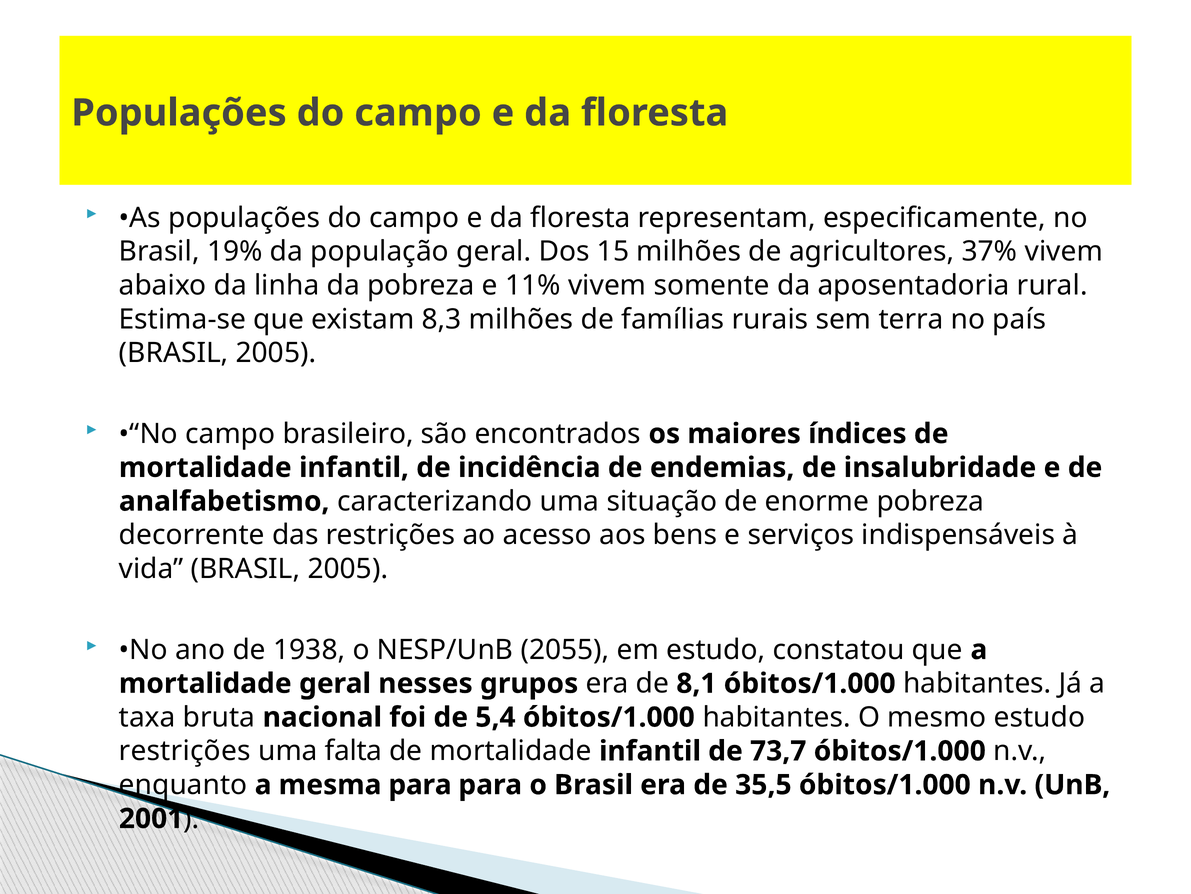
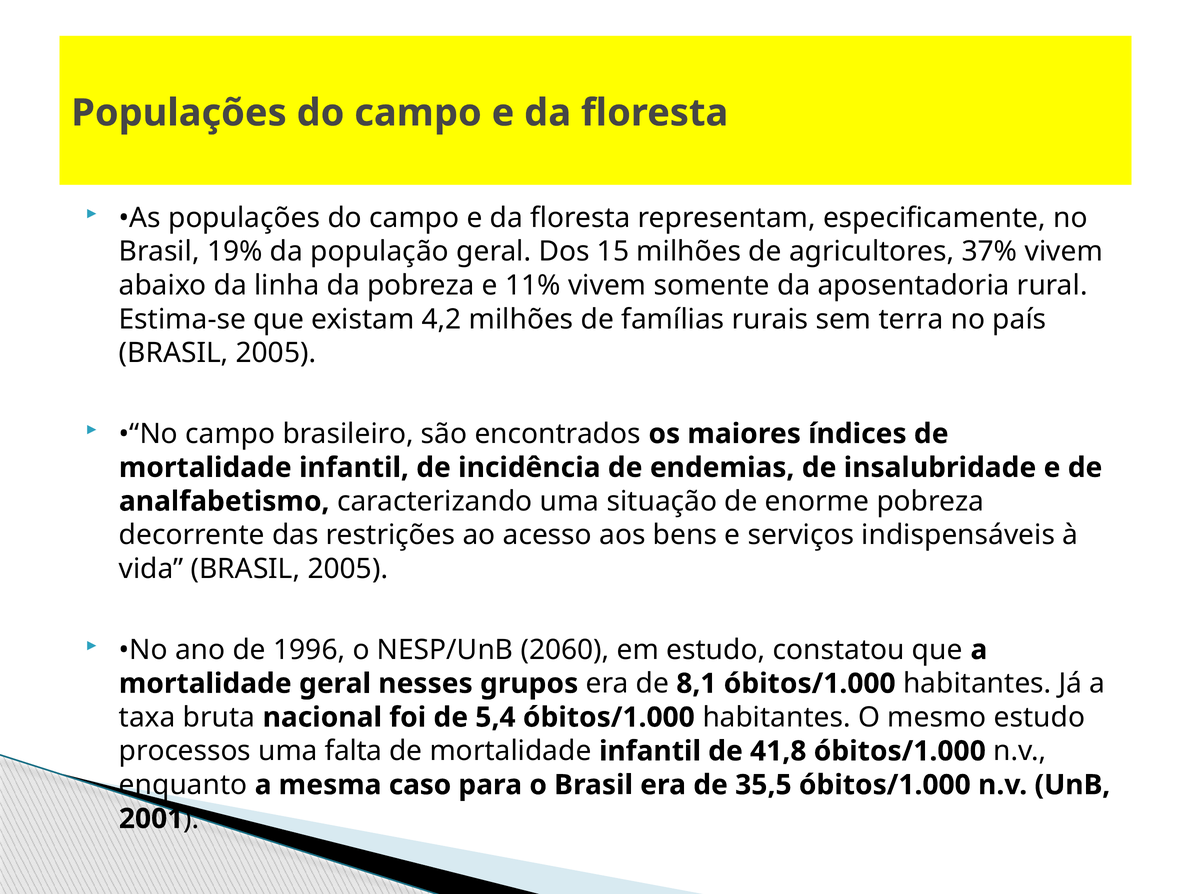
8,3: 8,3 -> 4,2 (442, 319)
1938: 1938 -> 1996 (309, 649)
2055: 2055 -> 2060 (565, 649)
restrições: restrições -> processos (185, 751)
73,7: 73,7 -> 41,8 (778, 751)
mesma para: para -> caso (420, 784)
